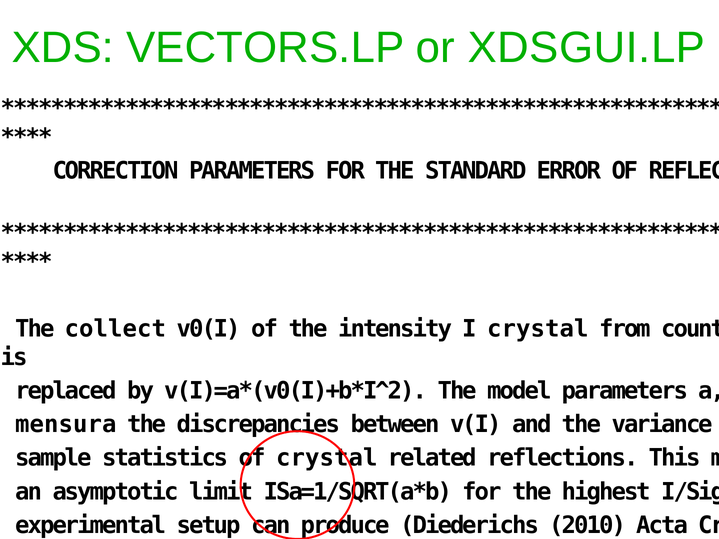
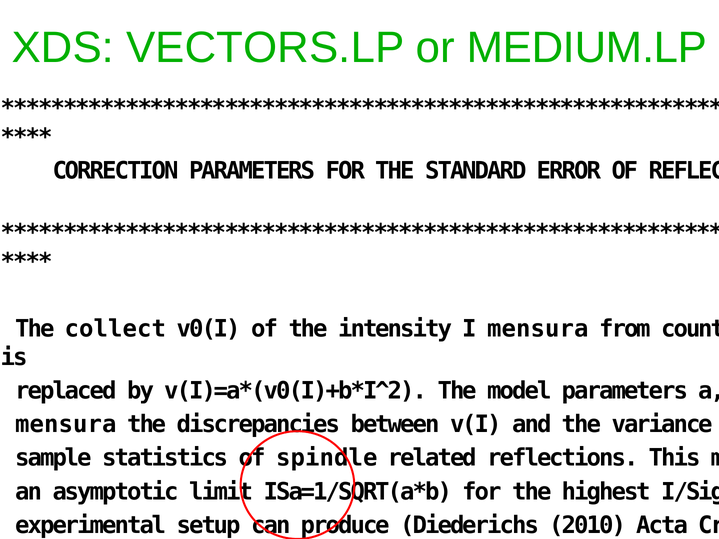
XDSGUI.LP: XDSGUI.LP -> MEDIUM.LP (587, 48)
I crystal: crystal -> mensura (538, 329)
of crystal: crystal -> spindle (327, 458)
